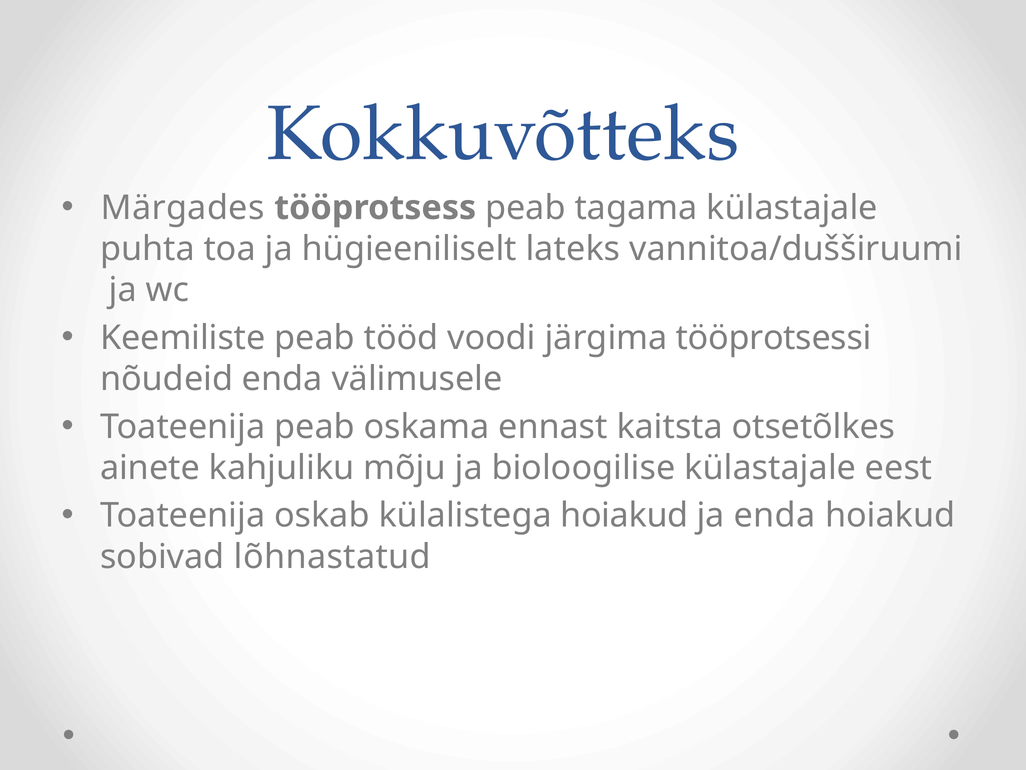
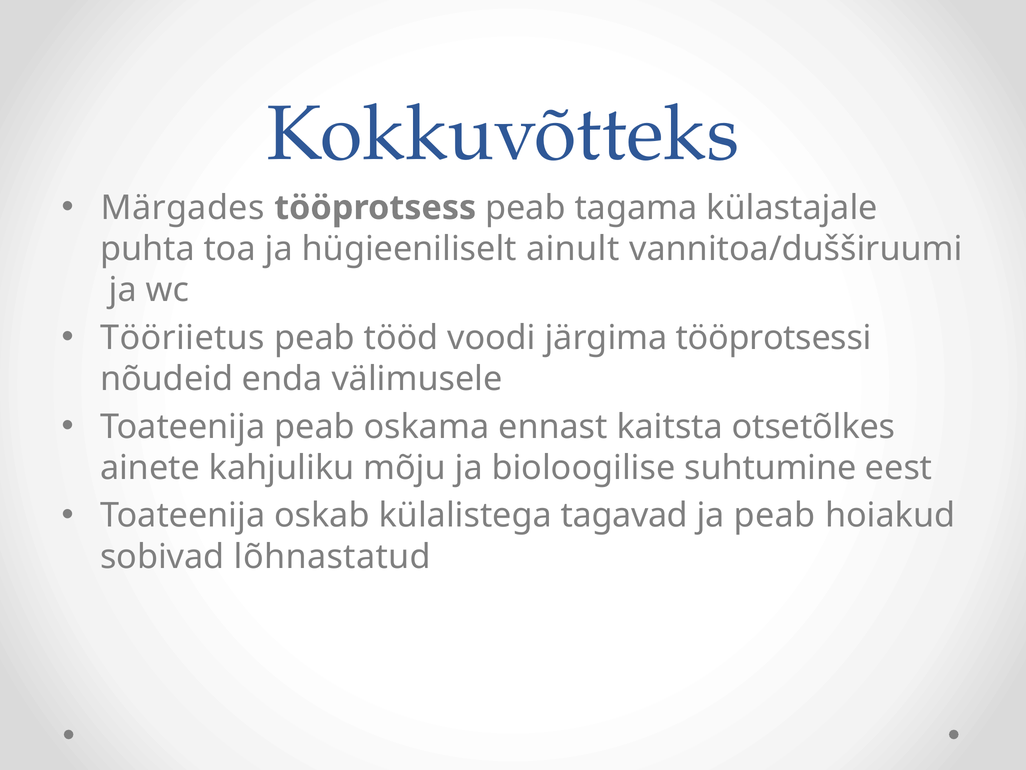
lateks: lateks -> ainult (573, 249)
Keemiliste: Keemiliste -> Tööriietus (183, 338)
bioloogilise külastajale: külastajale -> suhtumine (770, 467)
külalistega hoiakud: hoiakud -> tagavad (624, 515)
ja enda: enda -> peab (775, 515)
